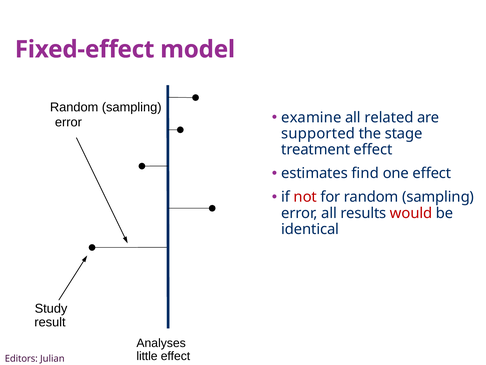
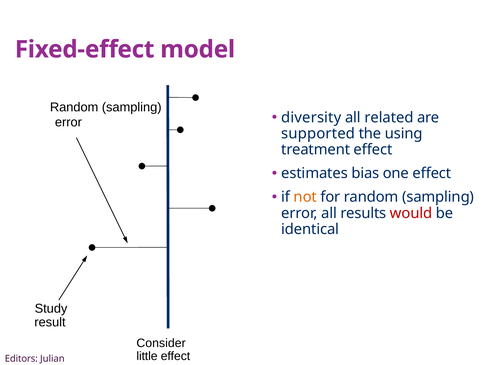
examine: examine -> diversity (311, 117)
stage: stage -> using (404, 133)
find: find -> bias (365, 173)
not colour: red -> orange (305, 197)
Analyses: Analyses -> Consider (161, 343)
